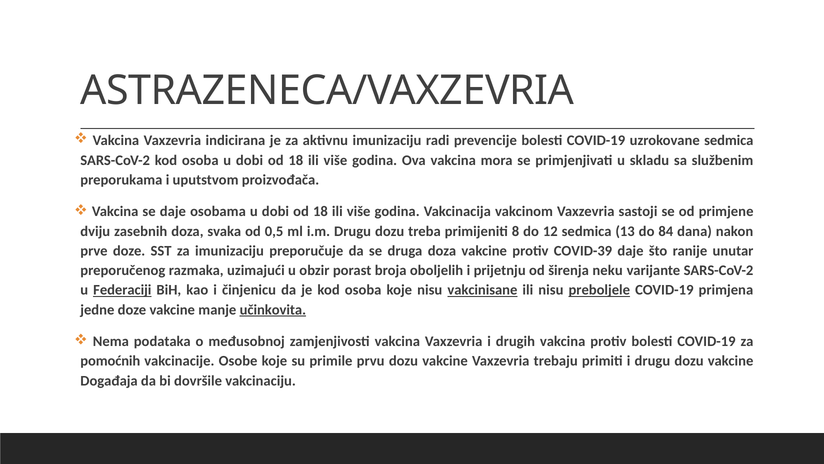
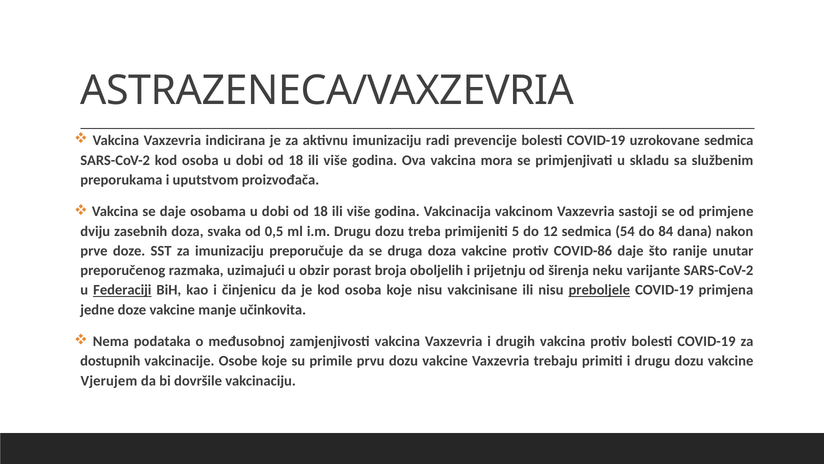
8: 8 -> 5 (516, 231)
13: 13 -> 54 (625, 231)
COVID-39: COVID-39 -> COVID-86 (583, 251)
vakcinisane underline: present -> none (482, 290)
učinkovita underline: present -> none (273, 309)
pomoćnih: pomoćnih -> dostupnih (110, 361)
Događaja: Događaja -> Vjerujem (109, 380)
